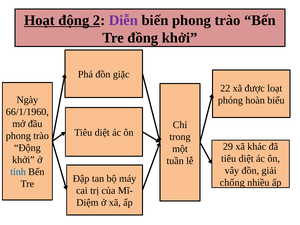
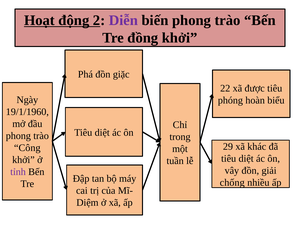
được loạt: loạt -> tiêu (275, 88)
66/1/1960: 66/1/1960 -> 19/1/1960 (27, 112)
Động: Động -> Công (27, 148)
tỉnh colour: blue -> purple (18, 172)
